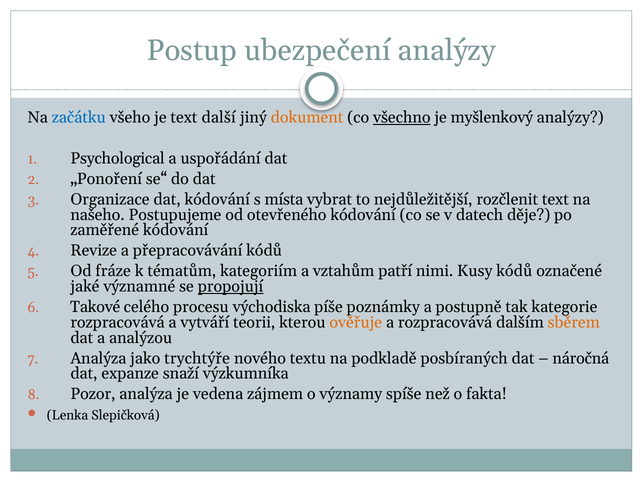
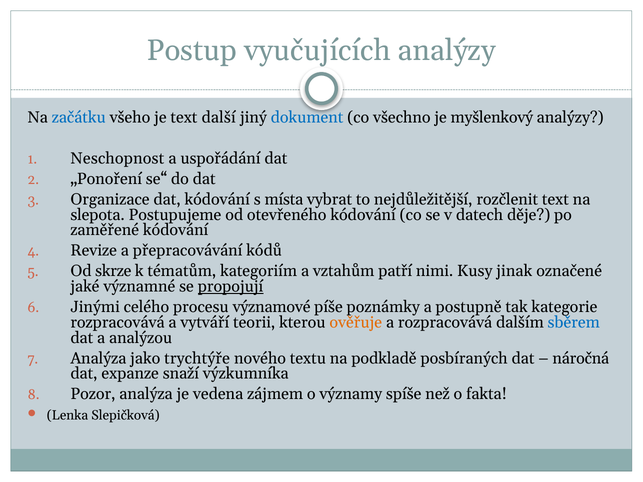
ubezpečení: ubezpečení -> vyučujících (318, 51)
dokument colour: orange -> blue (307, 118)
všechno underline: present -> none (402, 118)
Psychological: Psychological -> Neschopnost (117, 158)
našeho: našeho -> slepota (98, 215)
fráze: fráze -> skrze (113, 271)
Kusy kódů: kódů -> jinak (514, 271)
Takové: Takové -> Jinými (95, 307)
východiska: východiska -> významové (272, 307)
sběrem colour: orange -> blue (574, 323)
